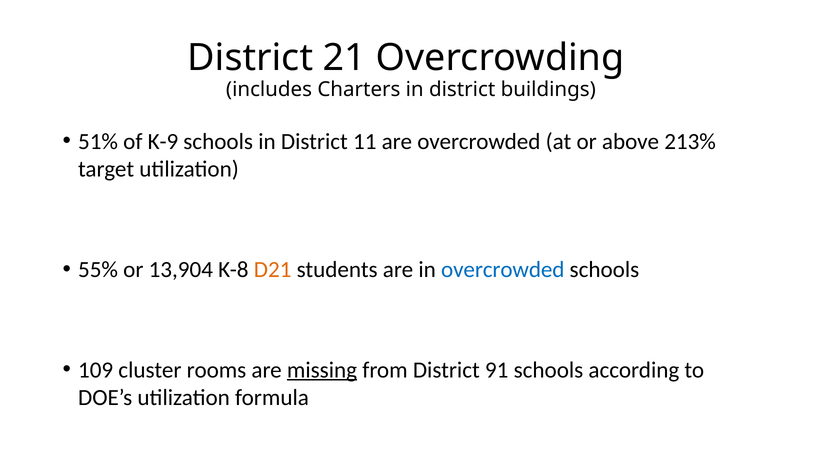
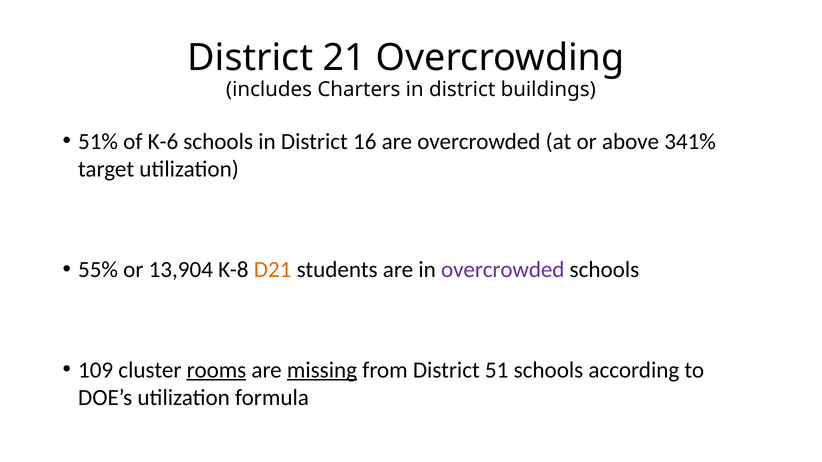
K-9: K-9 -> K-6 (163, 142)
11: 11 -> 16 (365, 142)
213%: 213% -> 341% (690, 142)
overcrowded colour: blue -> purple (503, 270)
rooms underline: none -> present (216, 370)
91: 91 -> 51 (497, 370)
